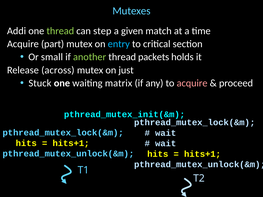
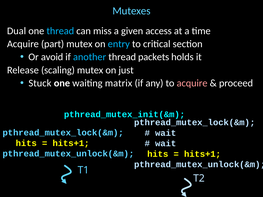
Addi: Addi -> Dual (17, 31)
thread colour: light green -> light blue (60, 31)
step: step -> miss (102, 31)
match: match -> access (159, 31)
small: small -> avoid (52, 57)
another colour: light green -> light blue (90, 57)
across: across -> scaling (58, 70)
